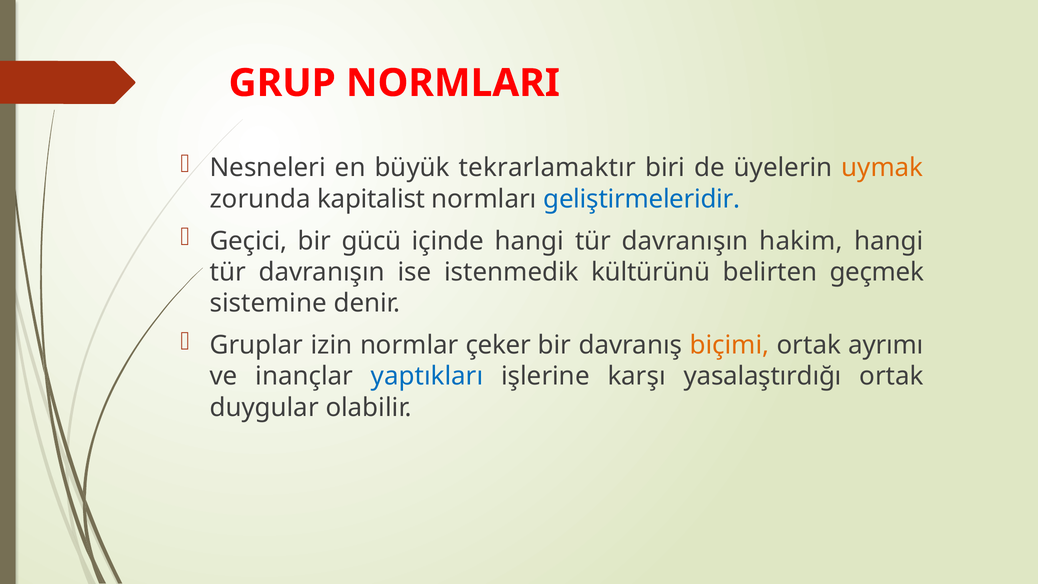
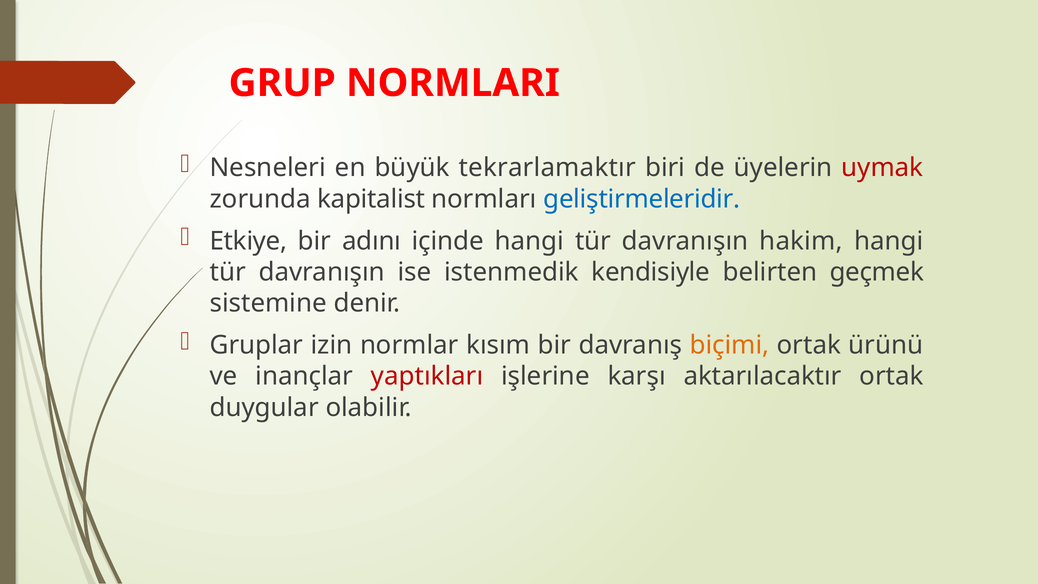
uymak colour: orange -> red (882, 168)
Geçici: Geçici -> Etkiye (248, 241)
gücü: gücü -> adını (372, 241)
kültürünü: kültürünü -> kendisiyle (651, 272)
çeker: çeker -> kısım (498, 345)
ayrımı: ayrımı -> ürünü (886, 345)
yaptıkları colour: blue -> red (427, 376)
yasalaştırdığı: yasalaştırdığı -> aktarılacaktır (763, 376)
